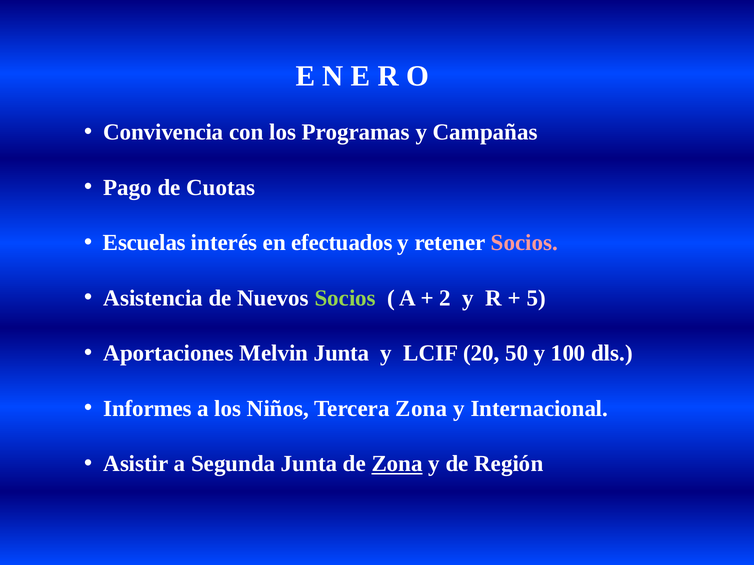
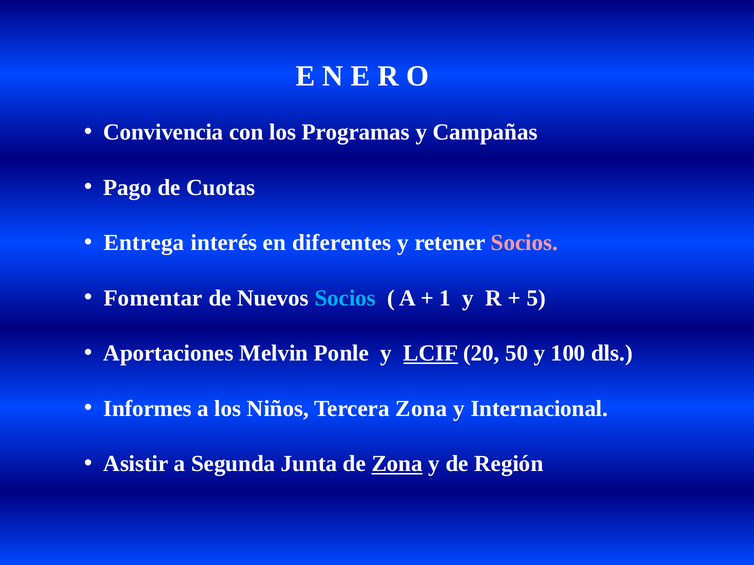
Escuelas: Escuelas -> Entrega (144, 243)
efectuados: efectuados -> diferentes (342, 243)
Asistencia: Asistencia -> Fomentar (153, 298)
Socios colour: light green -> light blue (345, 298)
2: 2 -> 1 (445, 298)
Melvin Junta: Junta -> Ponle (341, 354)
LCIF underline: none -> present (431, 354)
